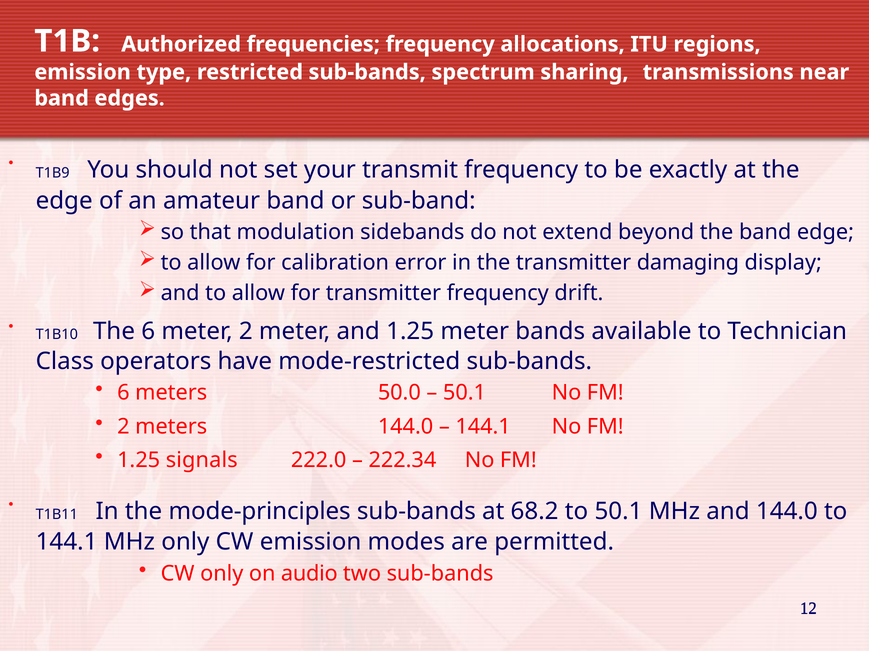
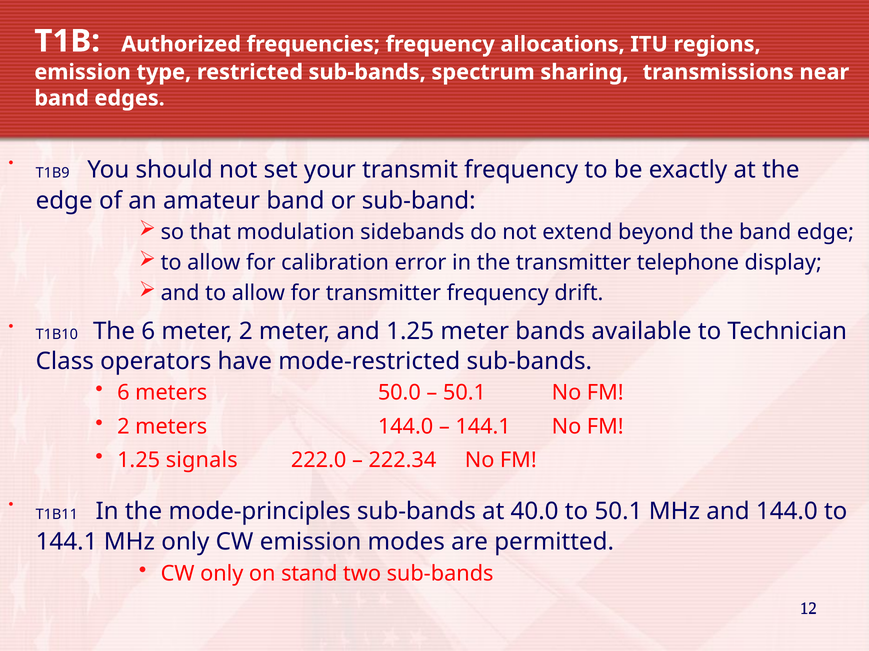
damaging: damaging -> telephone (688, 263)
68.2: 68.2 -> 40.0 (535, 512)
audio: audio -> stand (309, 574)
